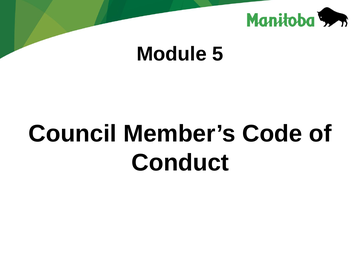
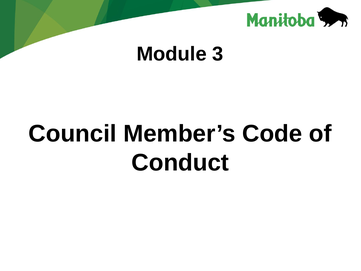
5: 5 -> 3 (218, 54)
